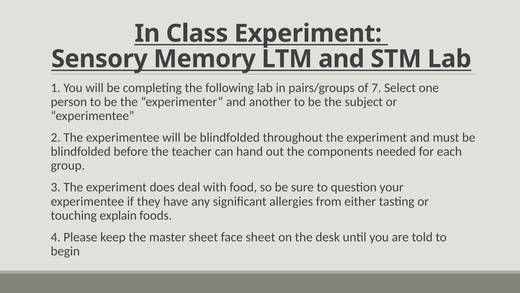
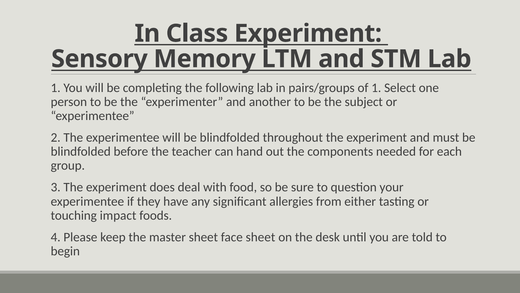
of 7: 7 -> 1 (376, 88)
explain: explain -> impact (118, 215)
